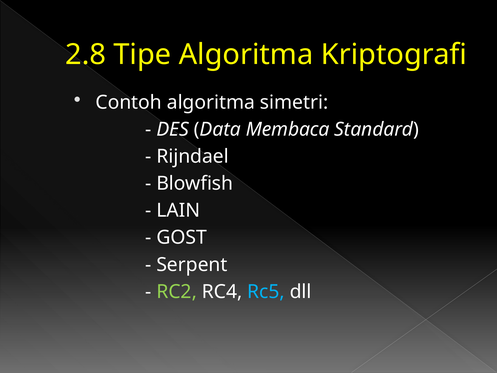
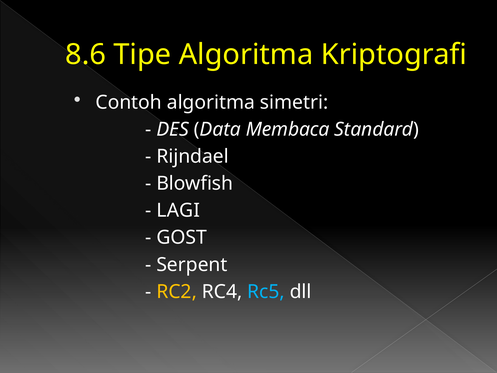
2.8: 2.8 -> 8.6 (86, 55)
LAIN: LAIN -> LAGI (178, 210)
RC2 colour: light green -> yellow (177, 291)
